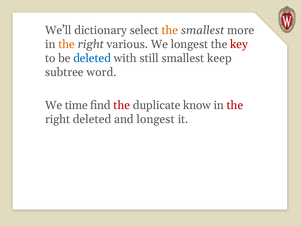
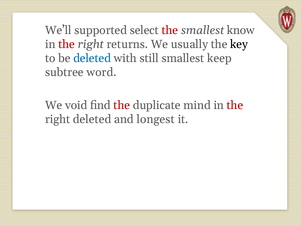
dictionary: dictionary -> supported (101, 30)
the colour: orange -> red (170, 30)
more: more -> know (241, 30)
the colour: orange -> red (67, 44)
various: various -> returns (127, 44)
We longest: longest -> usually (189, 44)
key colour: red -> black (239, 44)
time: time -> void (76, 105)
know: know -> mind (197, 105)
